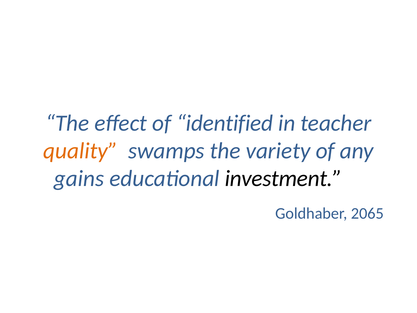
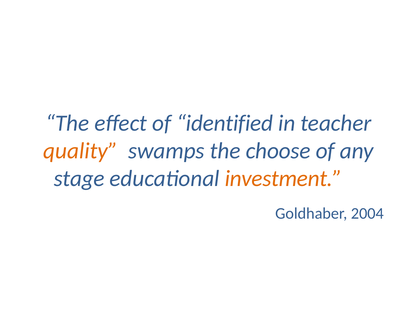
variety: variety -> choose (278, 151)
gains: gains -> stage (79, 179)
investment colour: black -> orange (284, 179)
2065: 2065 -> 2004 (367, 213)
